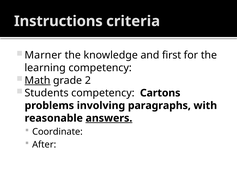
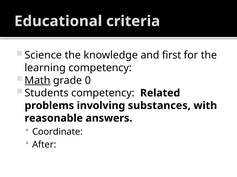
Instructions: Instructions -> Educational (58, 21)
Marner: Marner -> Science (43, 55)
2: 2 -> 0 (88, 81)
Cartons: Cartons -> Related (160, 93)
paragraphs: paragraphs -> substances (159, 106)
answers underline: present -> none (109, 119)
